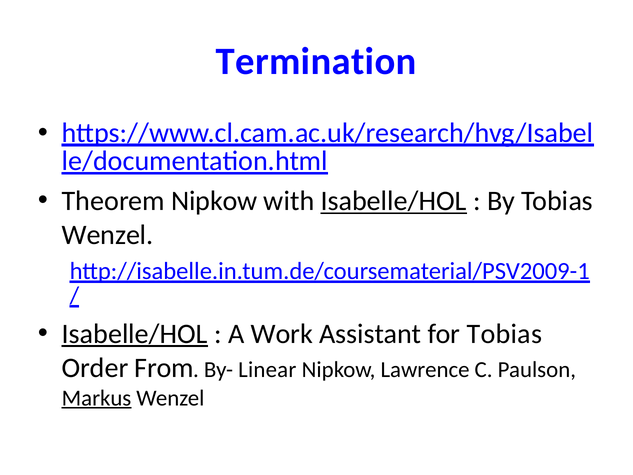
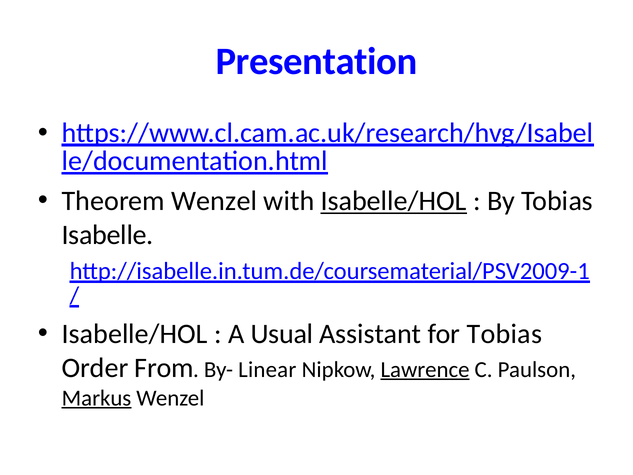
Termination: Termination -> Presentation (317, 61)
Theorem Nipkow: Nipkow -> Wenzel (214, 201)
Wenzel: Wenzel -> Isabelle (108, 235)
Isabelle/HOL underline: present -> none (135, 334)
Work: Work -> Usual (282, 334)
Lawrence underline: none -> present (425, 369)
